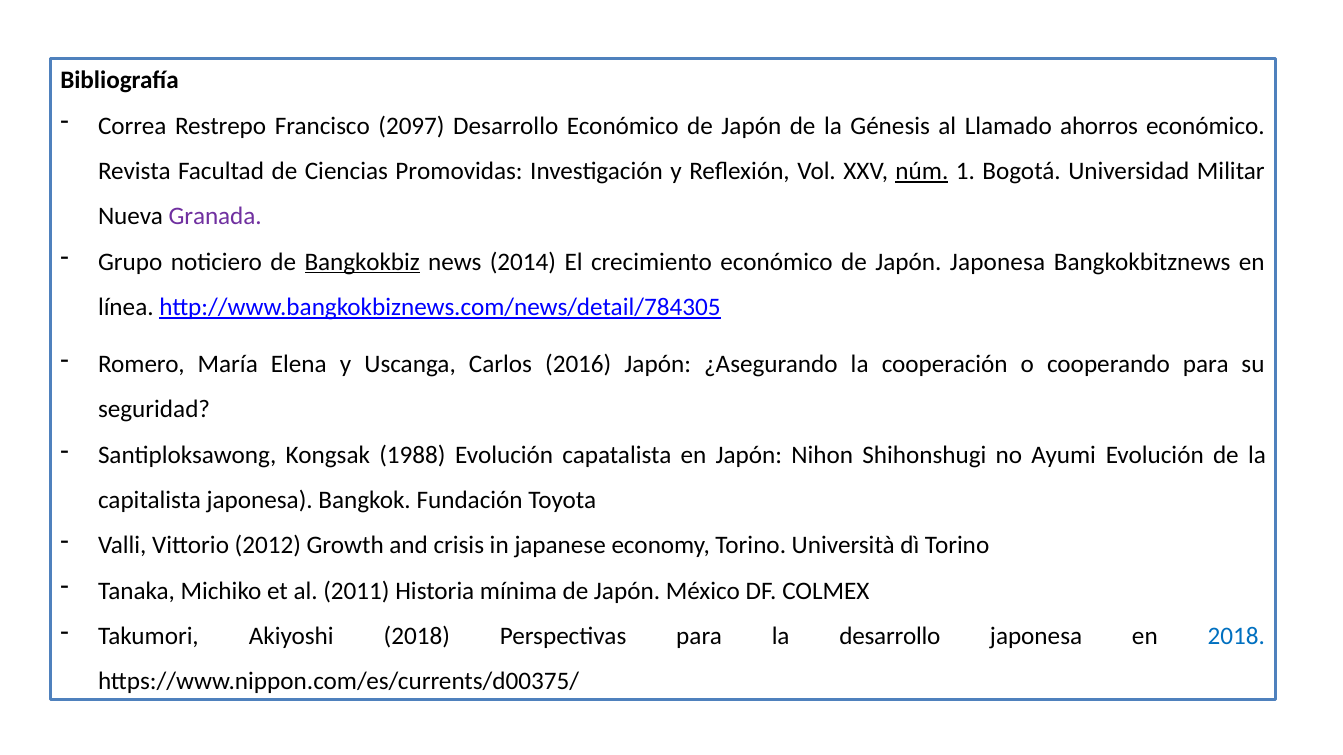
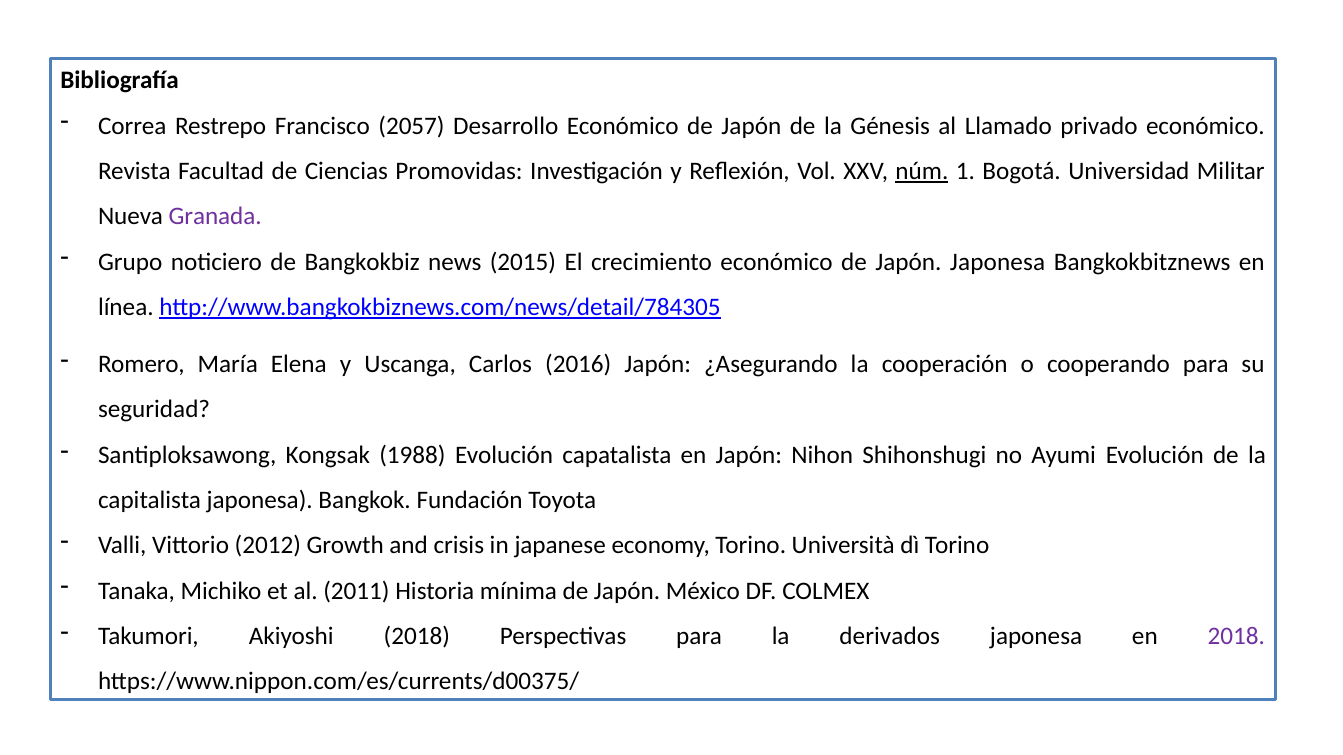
2097: 2097 -> 2057 (411, 126)
ahorros: ahorros -> privado (1099, 126)
Bangkokbiz underline: present -> none (362, 262)
2014: 2014 -> 2015 (523, 262)
la desarrollo: desarrollo -> derivados (890, 636)
2018 colour: blue -> purple (1236, 636)
